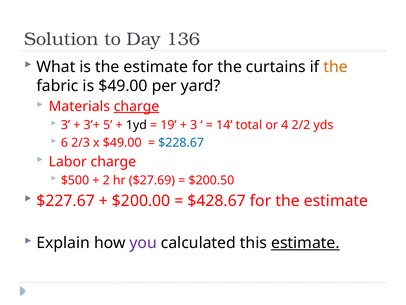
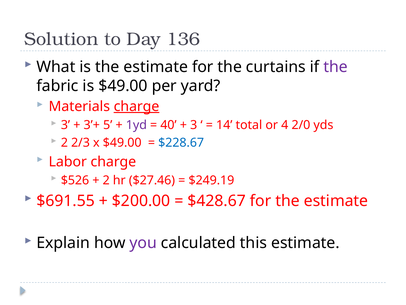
the colour: orange -> purple (336, 67)
1yd colour: black -> purple (136, 125)
19: 19 -> 40 (168, 125)
2/2: 2/2 -> 2/0 (301, 125)
6: 6 -> 2 (64, 143)
$500: $500 -> $526 (75, 180)
$27.69: $27.69 -> $27.46 (152, 180)
$200.50: $200.50 -> $249.19 (211, 180)
$227.67: $227.67 -> $691.55 (66, 201)
estimate underline: present -> none (305, 243)
